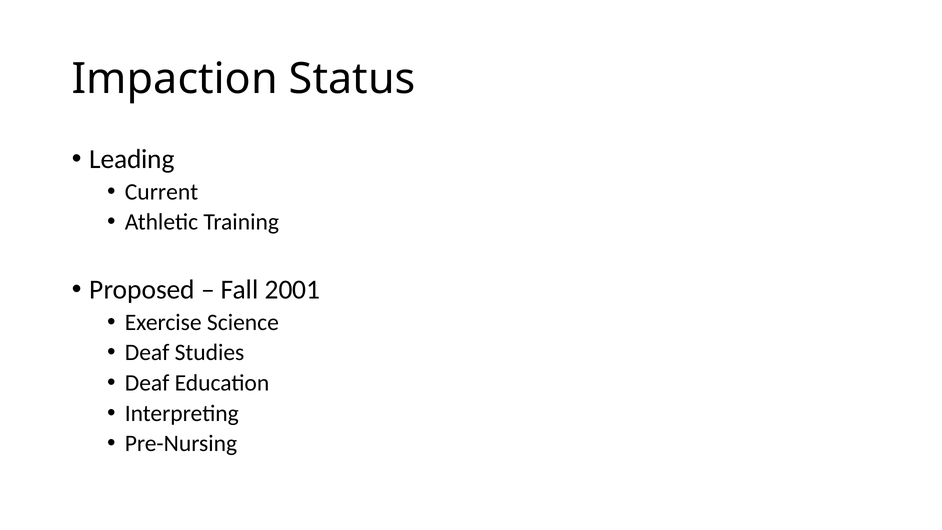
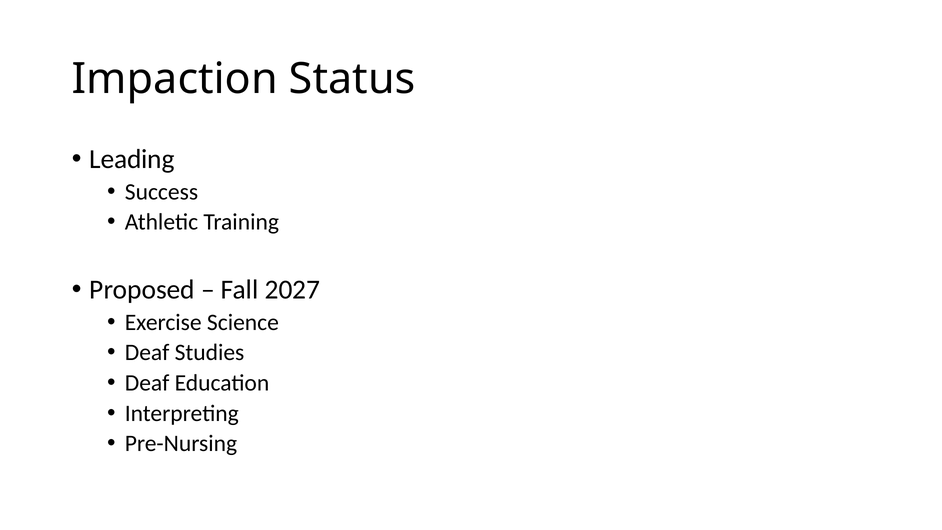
Current: Current -> Success (161, 192)
2001: 2001 -> 2027 (292, 290)
